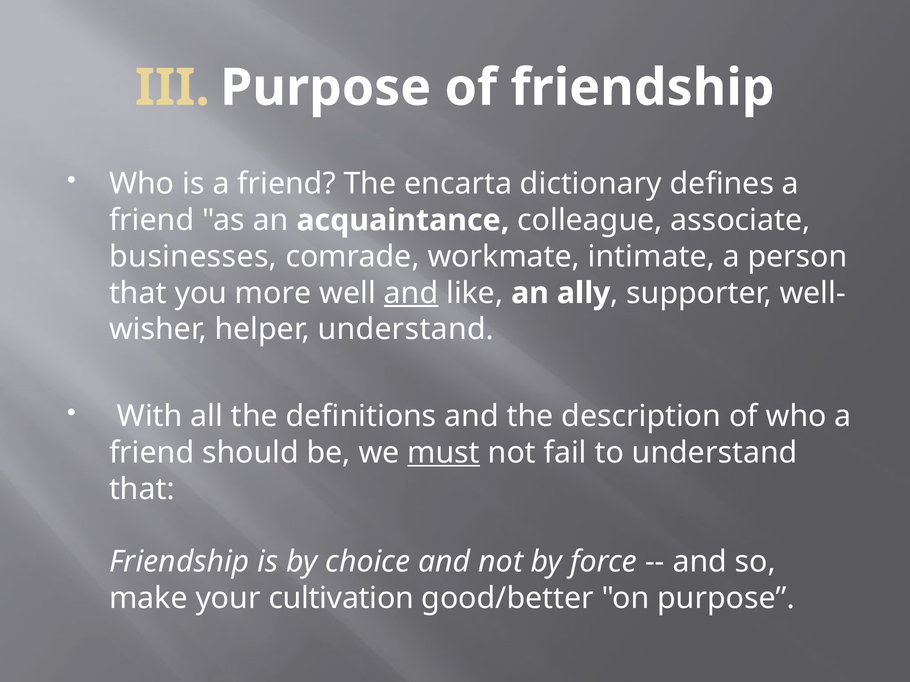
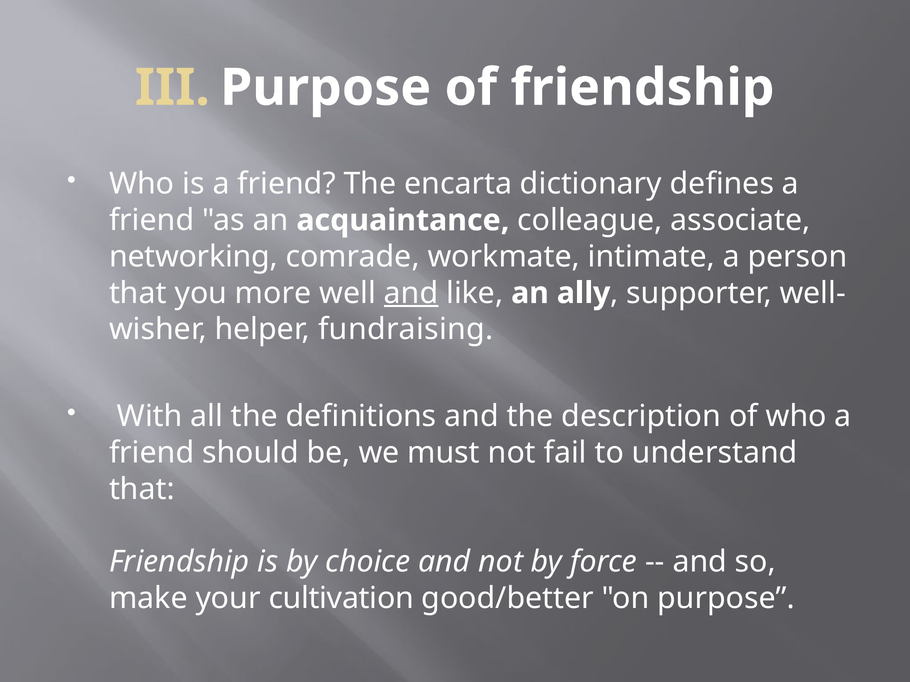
businesses: businesses -> networking (194, 257)
helper understand: understand -> fundraising (406, 330)
must underline: present -> none (444, 453)
